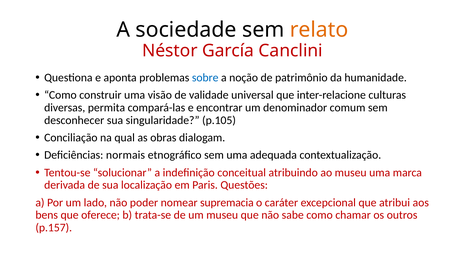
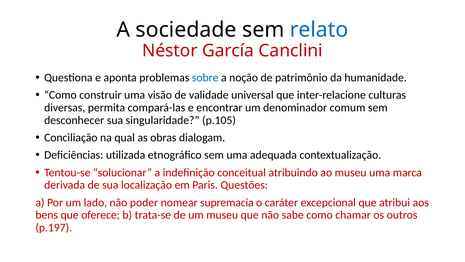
relato colour: orange -> blue (319, 30)
normais: normais -> utilizada (126, 155)
p.157: p.157 -> p.197 (54, 227)
